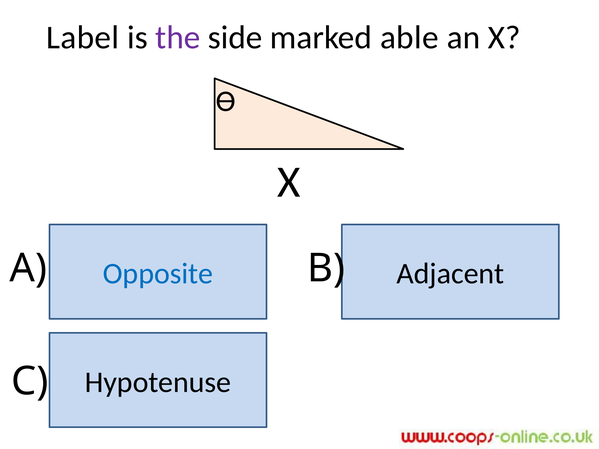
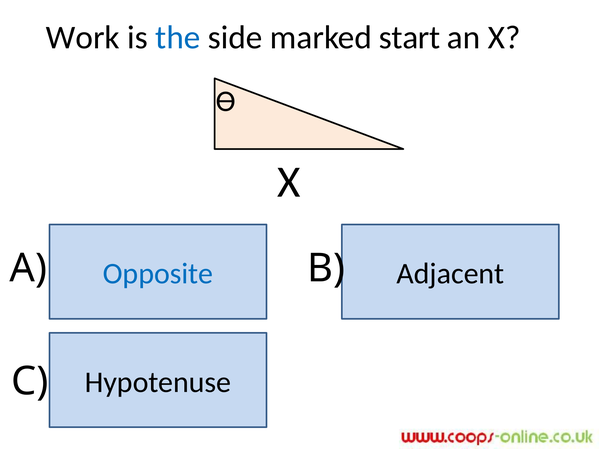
Label: Label -> Work (83, 38)
the colour: purple -> blue (178, 38)
able: able -> start (410, 38)
